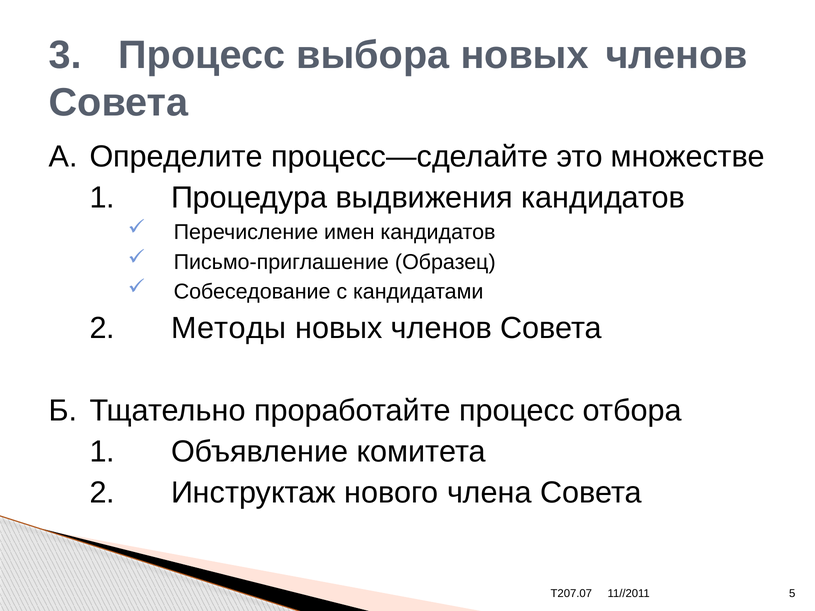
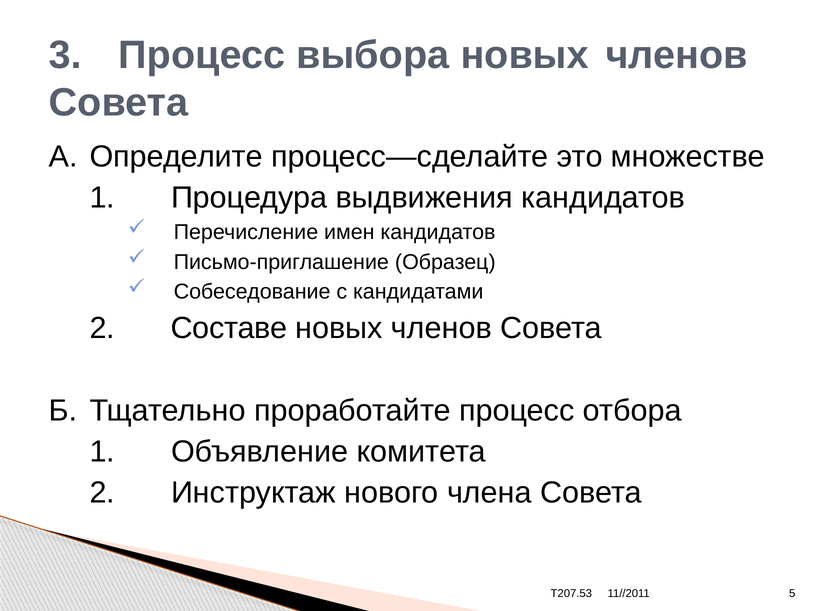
Методы: Методы -> Составе (229, 328)
T207.07: T207.07 -> T207.53 (571, 594)
